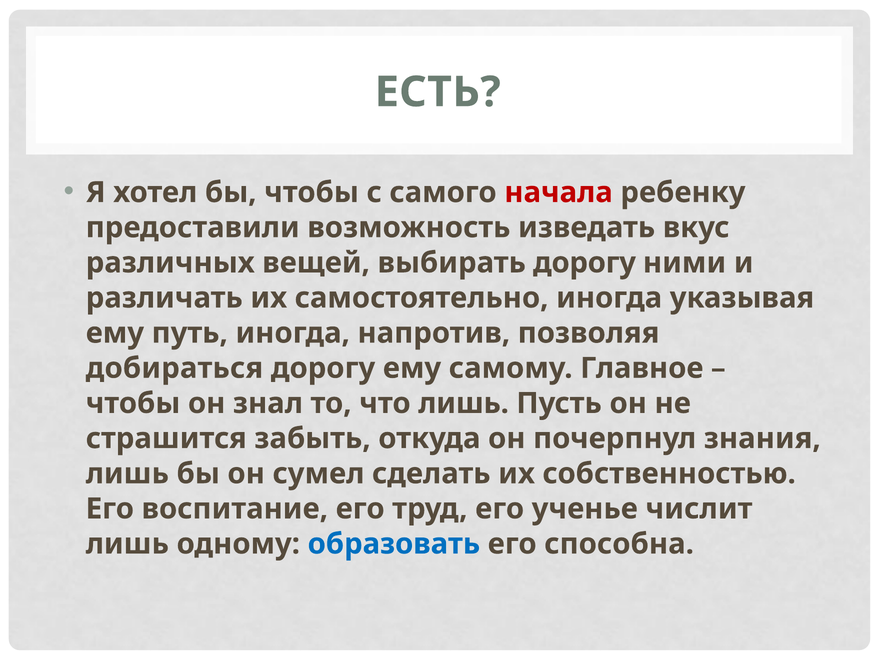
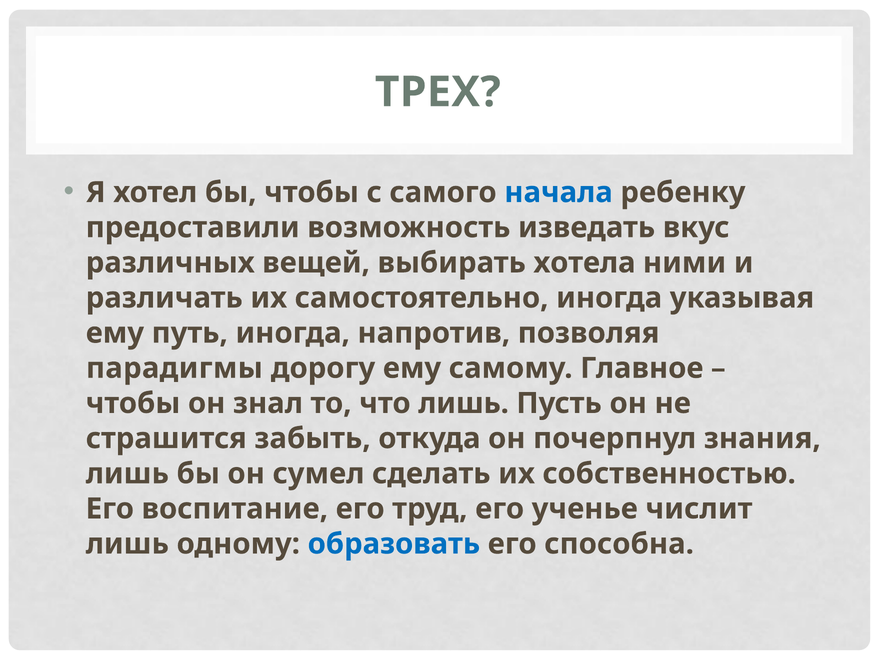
ЕСТЬ: ЕСТЬ -> ТРЕХ (438, 92)
начала colour: red -> blue (559, 192)
выбирать дорогу: дорогу -> хотела (584, 263)
добираться: добираться -> парадигмы (174, 368)
